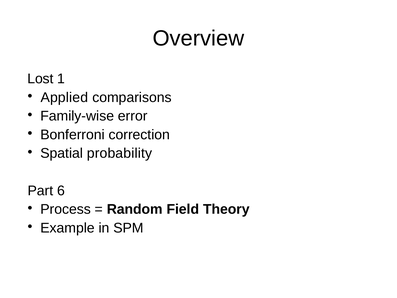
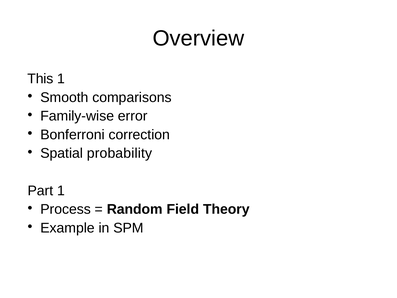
Lost: Lost -> This (40, 79)
Applied: Applied -> Smooth (64, 97)
Part 6: 6 -> 1 (61, 190)
